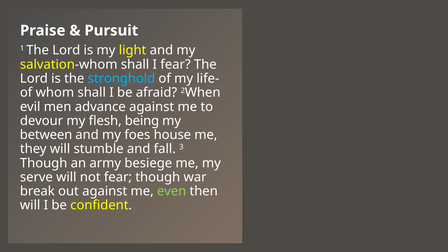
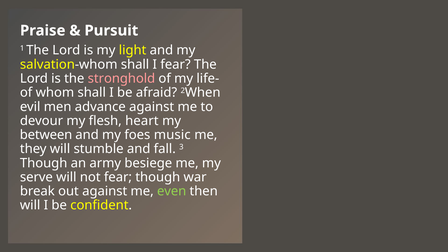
stronghold colour: light blue -> pink (121, 79)
being: being -> heart (142, 121)
house: house -> music (172, 135)
